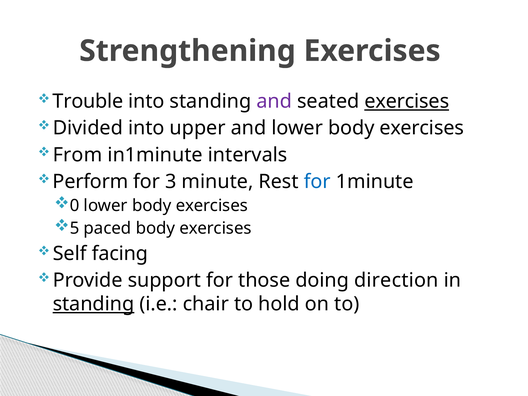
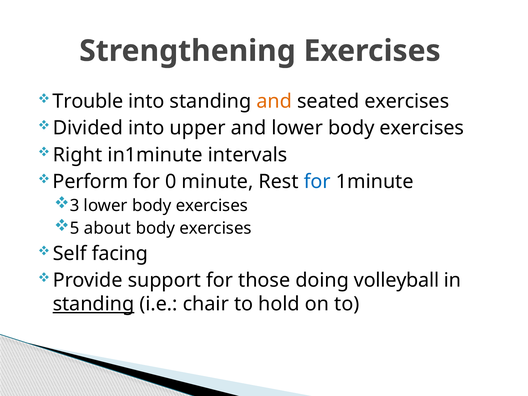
and colour: purple -> orange (274, 101)
exercises underline: present -> none (407, 101)
From: From -> Right (78, 155)
3: 3 -> 0 (171, 182)
0: 0 -> 3 (75, 206)
paced: paced -> about (107, 228)
direction: direction -> volleyball (397, 280)
